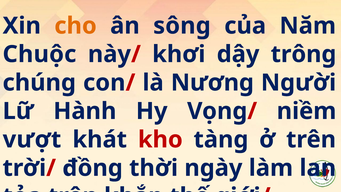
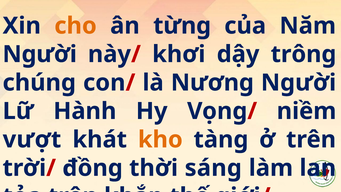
sông: sông -> từng (182, 26)
Chuộc: Chuộc -> Người (40, 54)
kho colour: red -> orange (160, 139)
ngày: ngày -> sáng (213, 168)
